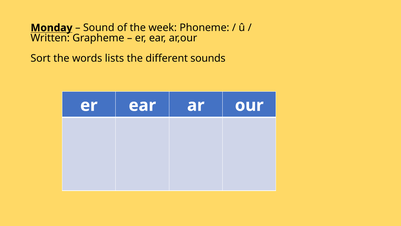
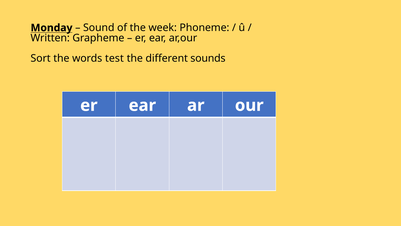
lists: lists -> test (114, 58)
